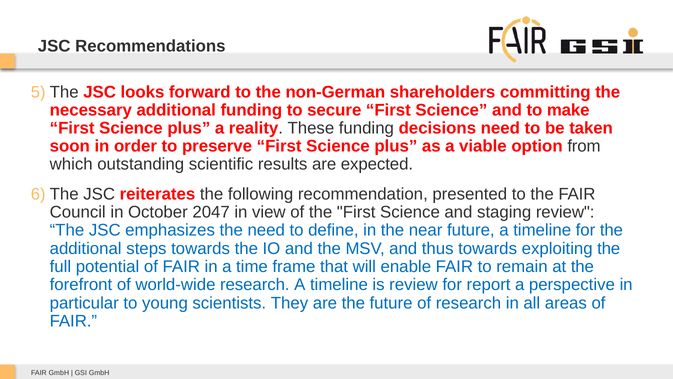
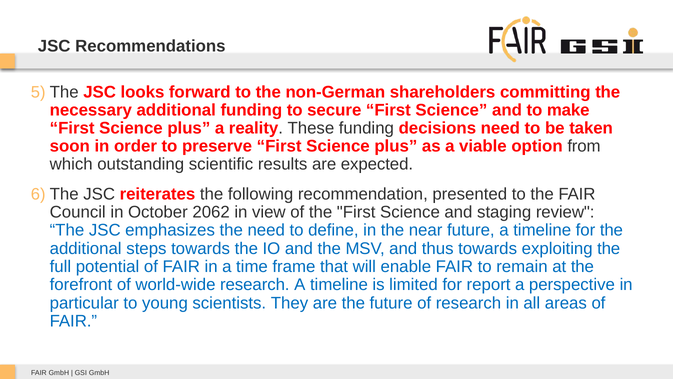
2047: 2047 -> 2062 (211, 212)
is review: review -> limited (413, 285)
